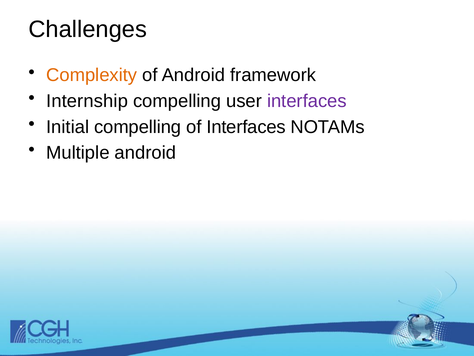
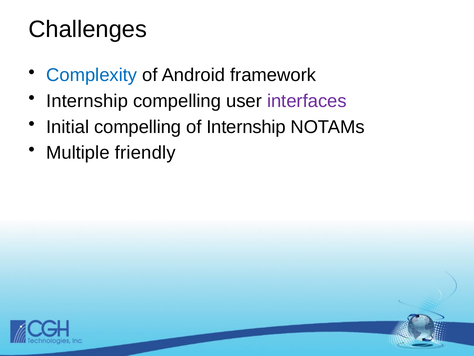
Complexity colour: orange -> blue (92, 75)
of Interfaces: Interfaces -> Internship (246, 127)
Multiple android: android -> friendly (145, 153)
